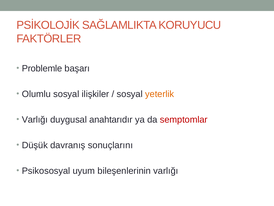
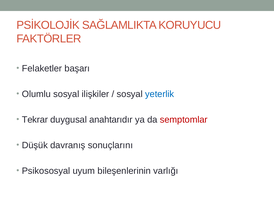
Problemle: Problemle -> Felaketler (42, 68)
yeterlik colour: orange -> blue (160, 94)
Varlığı: Varlığı -> Tekrar (35, 119)
